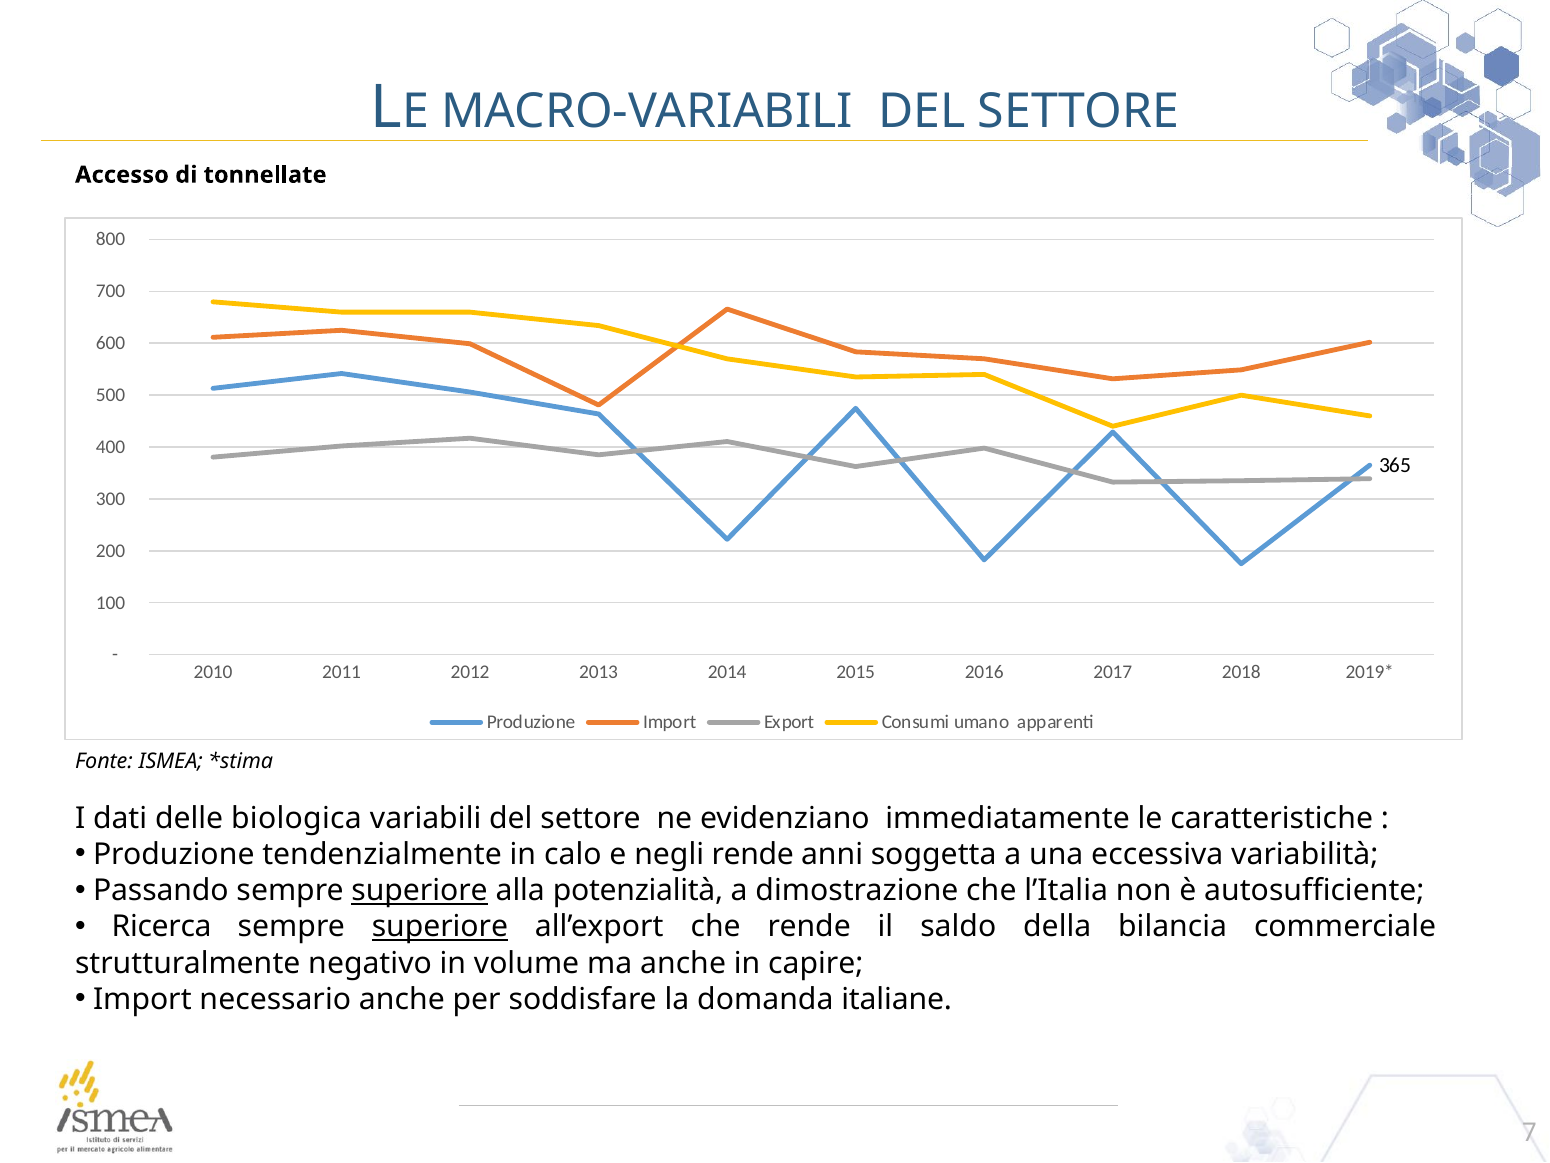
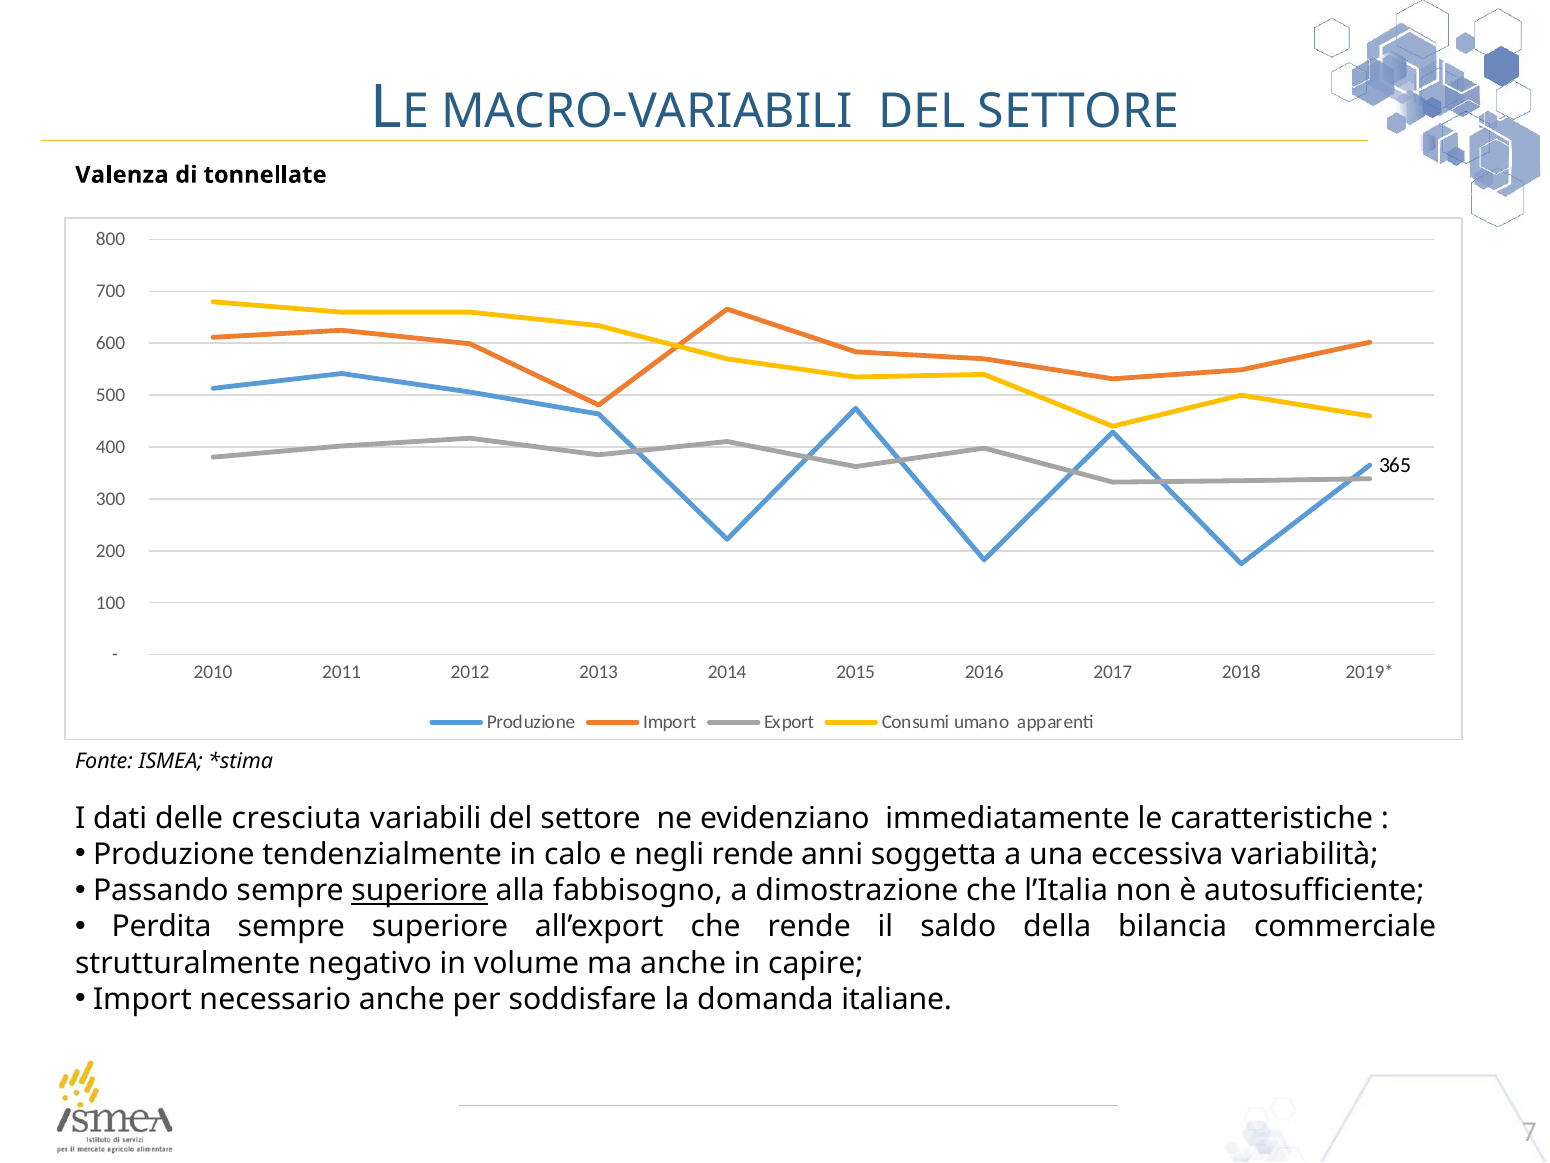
Accesso: Accesso -> Valenza (122, 175)
biologica: biologica -> cresciuta (296, 818)
potenzialità: potenzialità -> fabbisogno (638, 890)
Ricerca: Ricerca -> Perdita (162, 927)
superiore underline: present -> none (440, 927)
